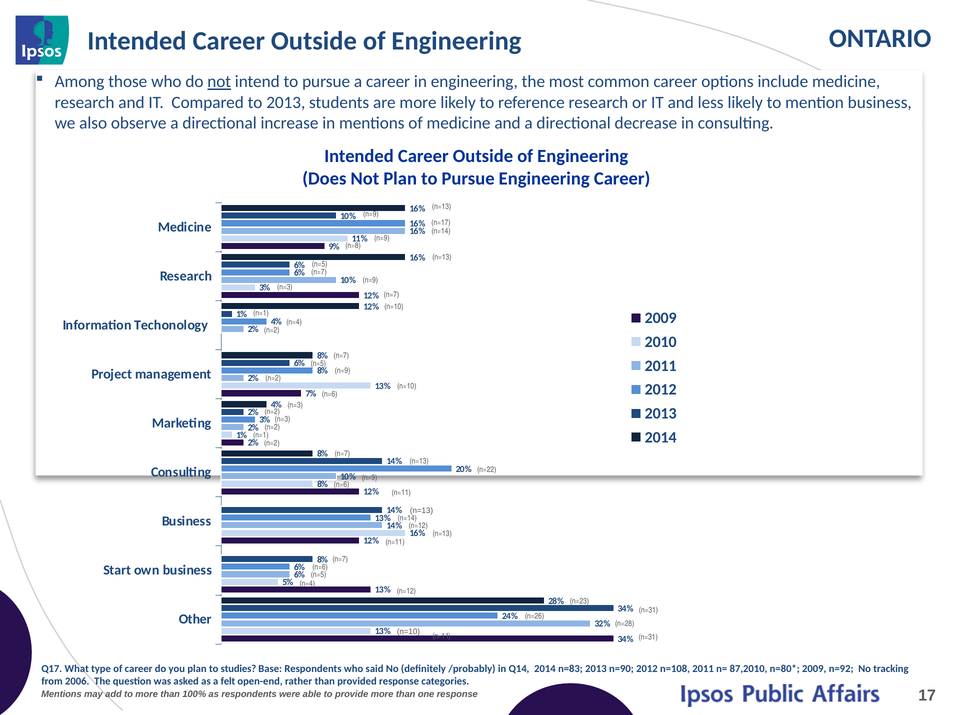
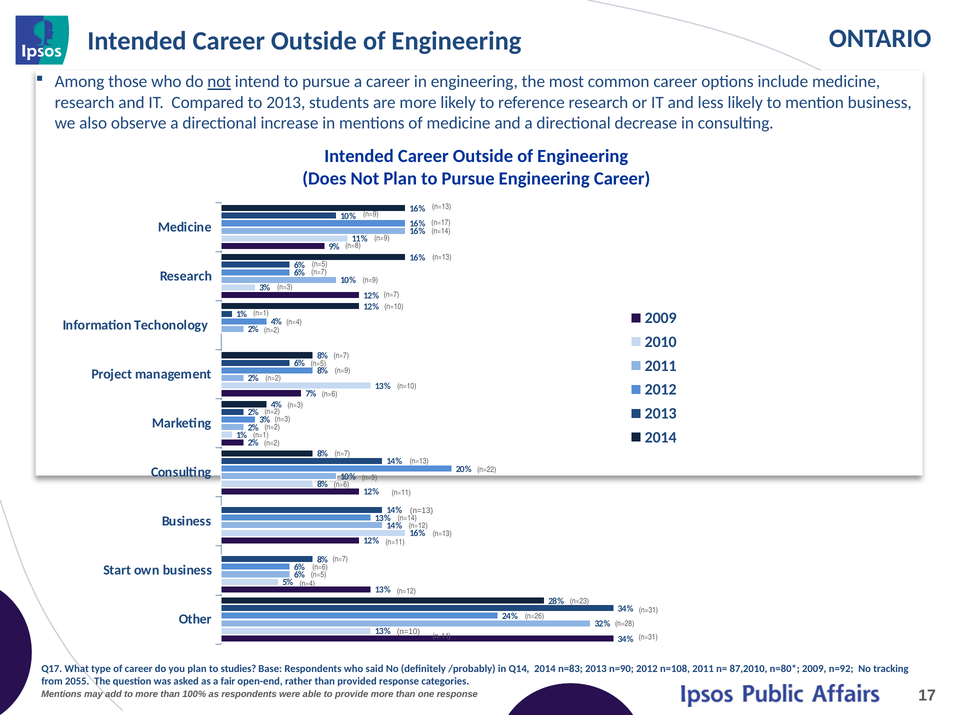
2006: 2006 -> 2055 (77, 681)
felt: felt -> fair (228, 681)
